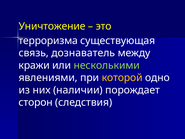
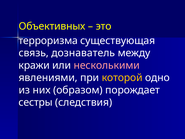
Уничтожение: Уничтожение -> Объективных (52, 26)
несколькими colour: light green -> pink (107, 65)
наличии: наличии -> образом (78, 90)
сторон: сторон -> сестры (36, 102)
